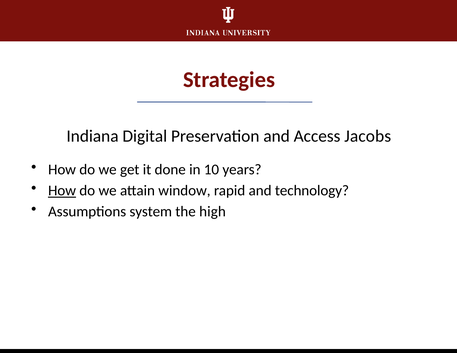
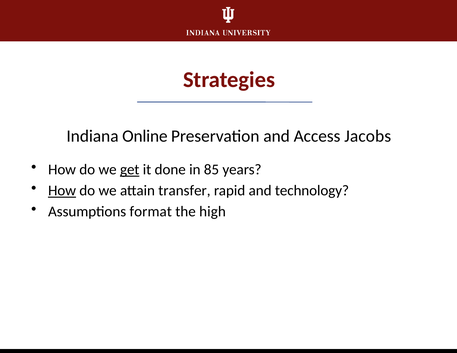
Digital: Digital -> Online (145, 136)
get underline: none -> present (130, 170)
10: 10 -> 85 (211, 170)
window: window -> transfer (184, 191)
system: system -> format (151, 212)
